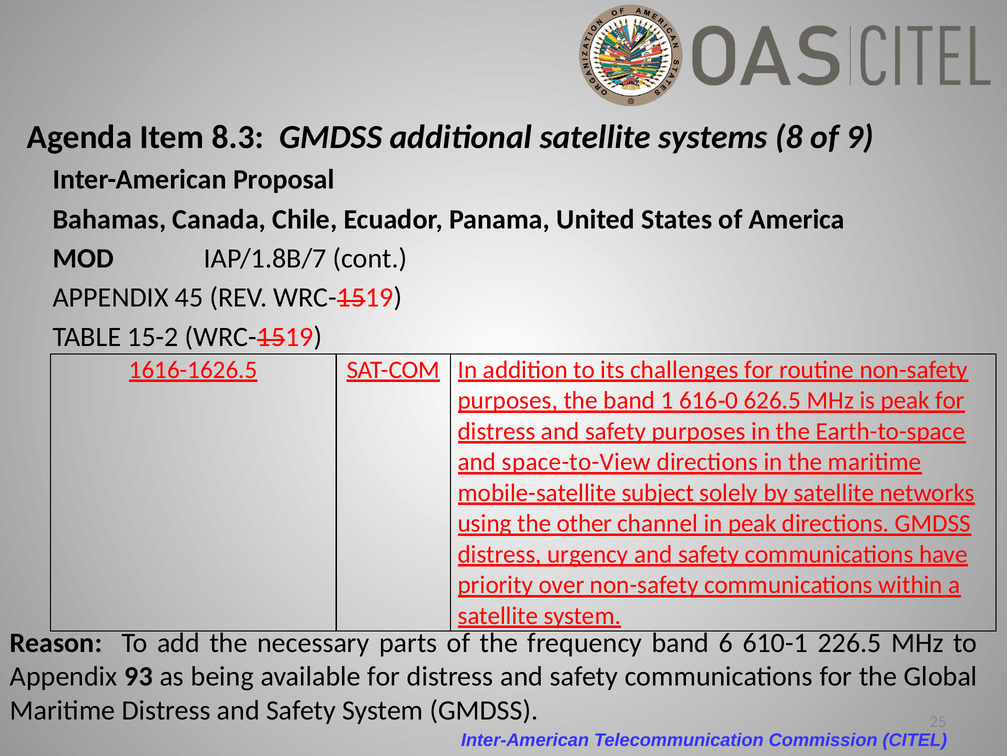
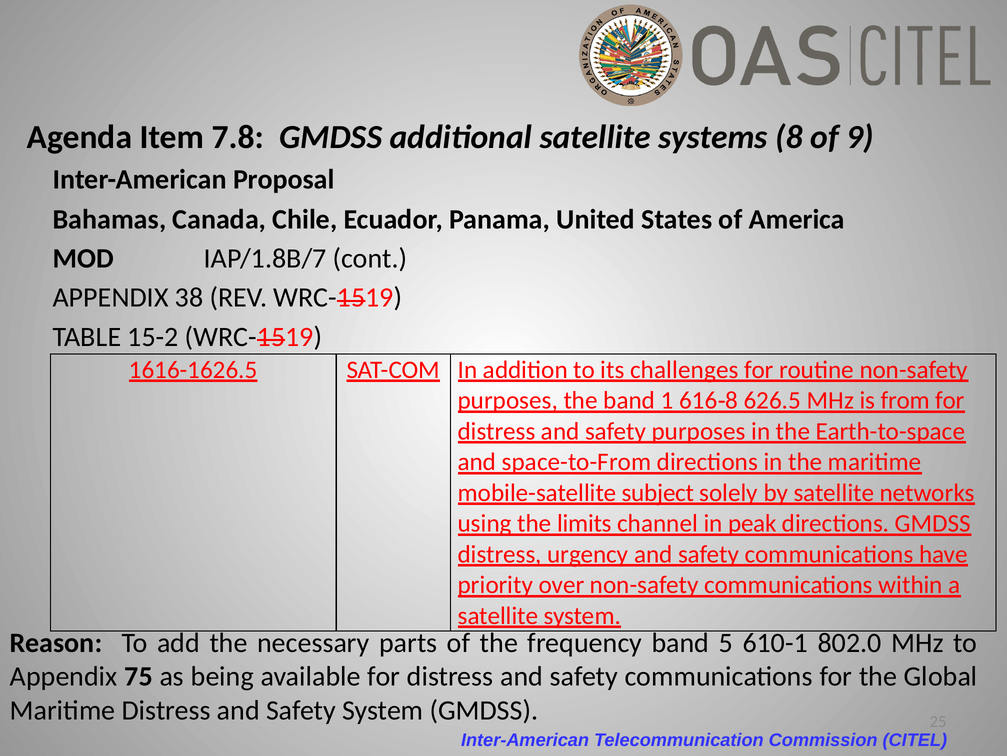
8.3: 8.3 -> 7.8 (238, 137)
45: 45 -> 38 (189, 297)
0: 0 -> 8 (732, 400)
is peak: peak -> from (905, 400)
space-to-View: space-to-View -> space-to-From (577, 462)
other: other -> limits (584, 523)
6: 6 -> 5 (726, 642)
226.5: 226.5 -> 802.0 (850, 642)
93: 93 -> 75 (139, 676)
